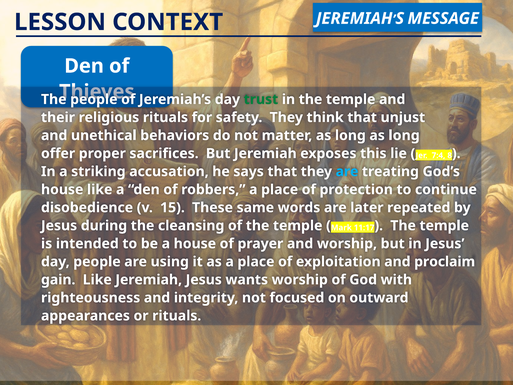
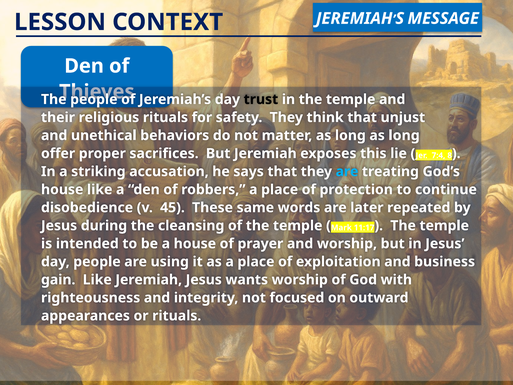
trust colour: green -> black (261, 99)
15: 15 -> 45 (172, 207)
proclaim: proclaim -> business (445, 262)
